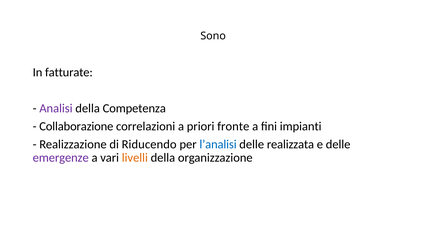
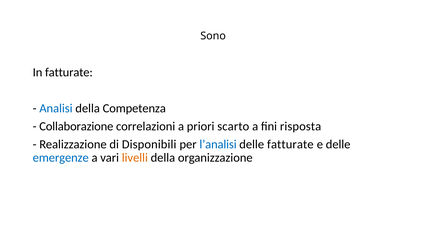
Analisi colour: purple -> blue (56, 109)
fronte: fronte -> scarto (233, 126)
impianti: impianti -> risposta (301, 126)
Riducendo: Riducendo -> Disponibili (149, 144)
delle realizzata: realizzata -> fatturate (290, 144)
emergenze colour: purple -> blue (61, 158)
